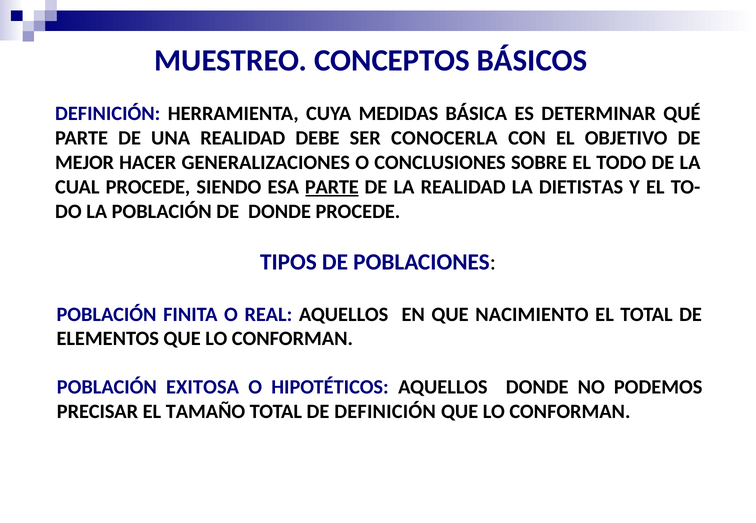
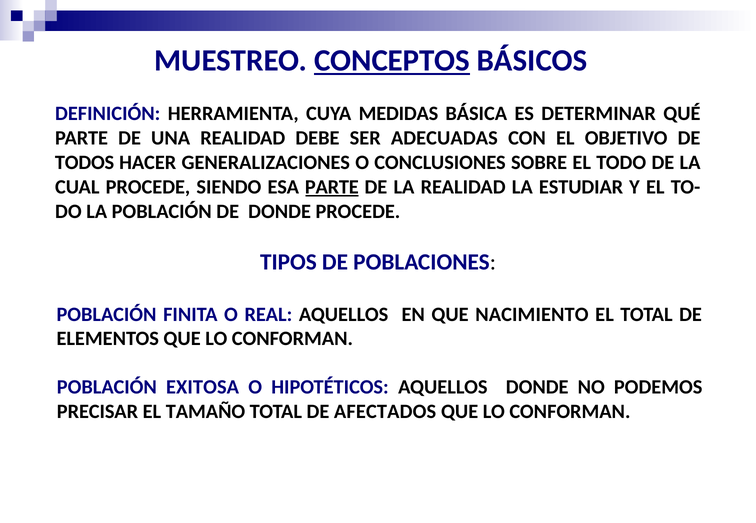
CONCEPTOS underline: none -> present (392, 61)
CONOCERLA: CONOCERLA -> ADECUADAS (444, 138)
MEJOR: MEJOR -> TODOS (85, 163)
DIETISTAS: DIETISTAS -> ESTUDIAR (581, 187)
DE DEFINICIÓN: DEFINICIÓN -> AFECTADOS (385, 412)
